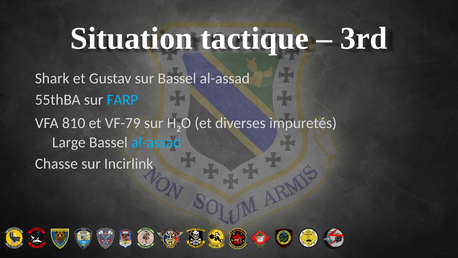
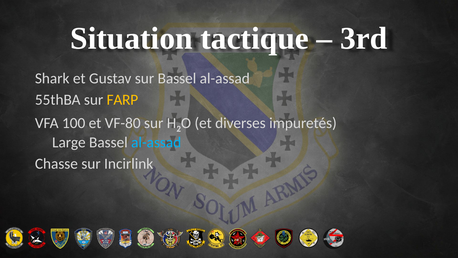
FARP colour: light blue -> yellow (122, 100)
810: 810 -> 100 (74, 123)
VF-79: VF-79 -> VF-80 (123, 123)
